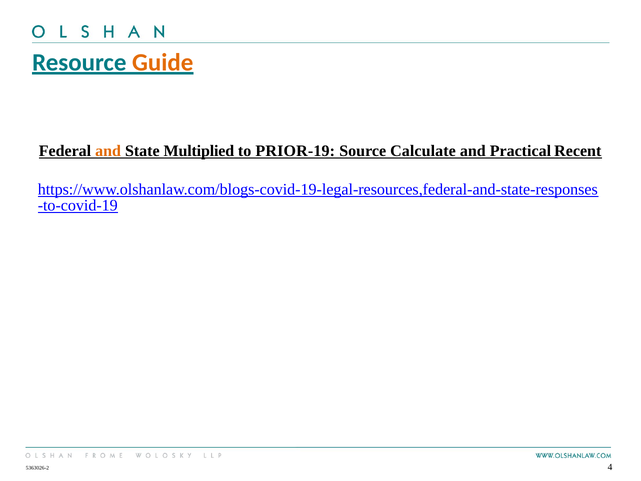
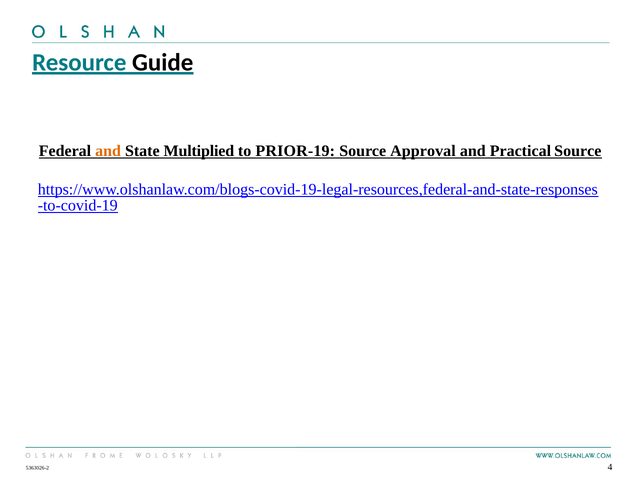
Guide colour: orange -> black (163, 63)
Calculate: Calculate -> Approval (423, 151)
Practical Recent: Recent -> Source (578, 151)
